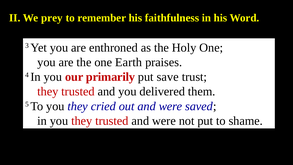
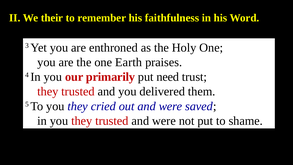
prey: prey -> their (52, 18)
save: save -> need (168, 77)
